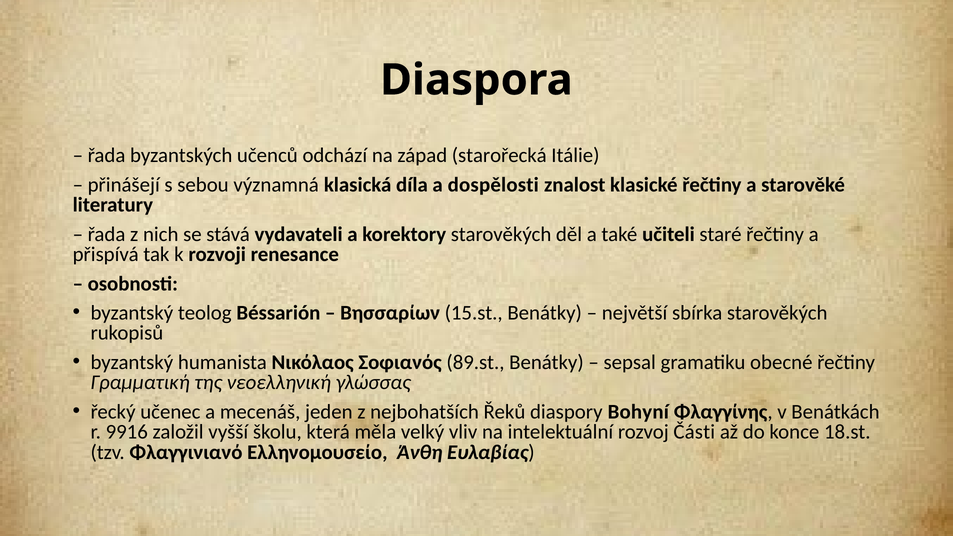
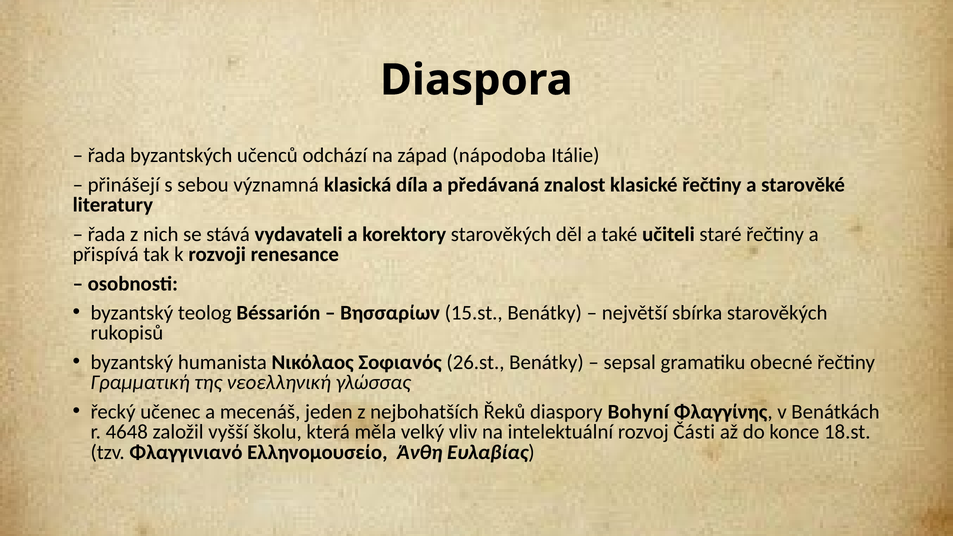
starořecká: starořecká -> nápodoba (499, 156)
dospělosti: dospělosti -> předávaná (493, 185)
89.st: 89.st -> 26.st (475, 362)
9916: 9916 -> 4648 (127, 432)
